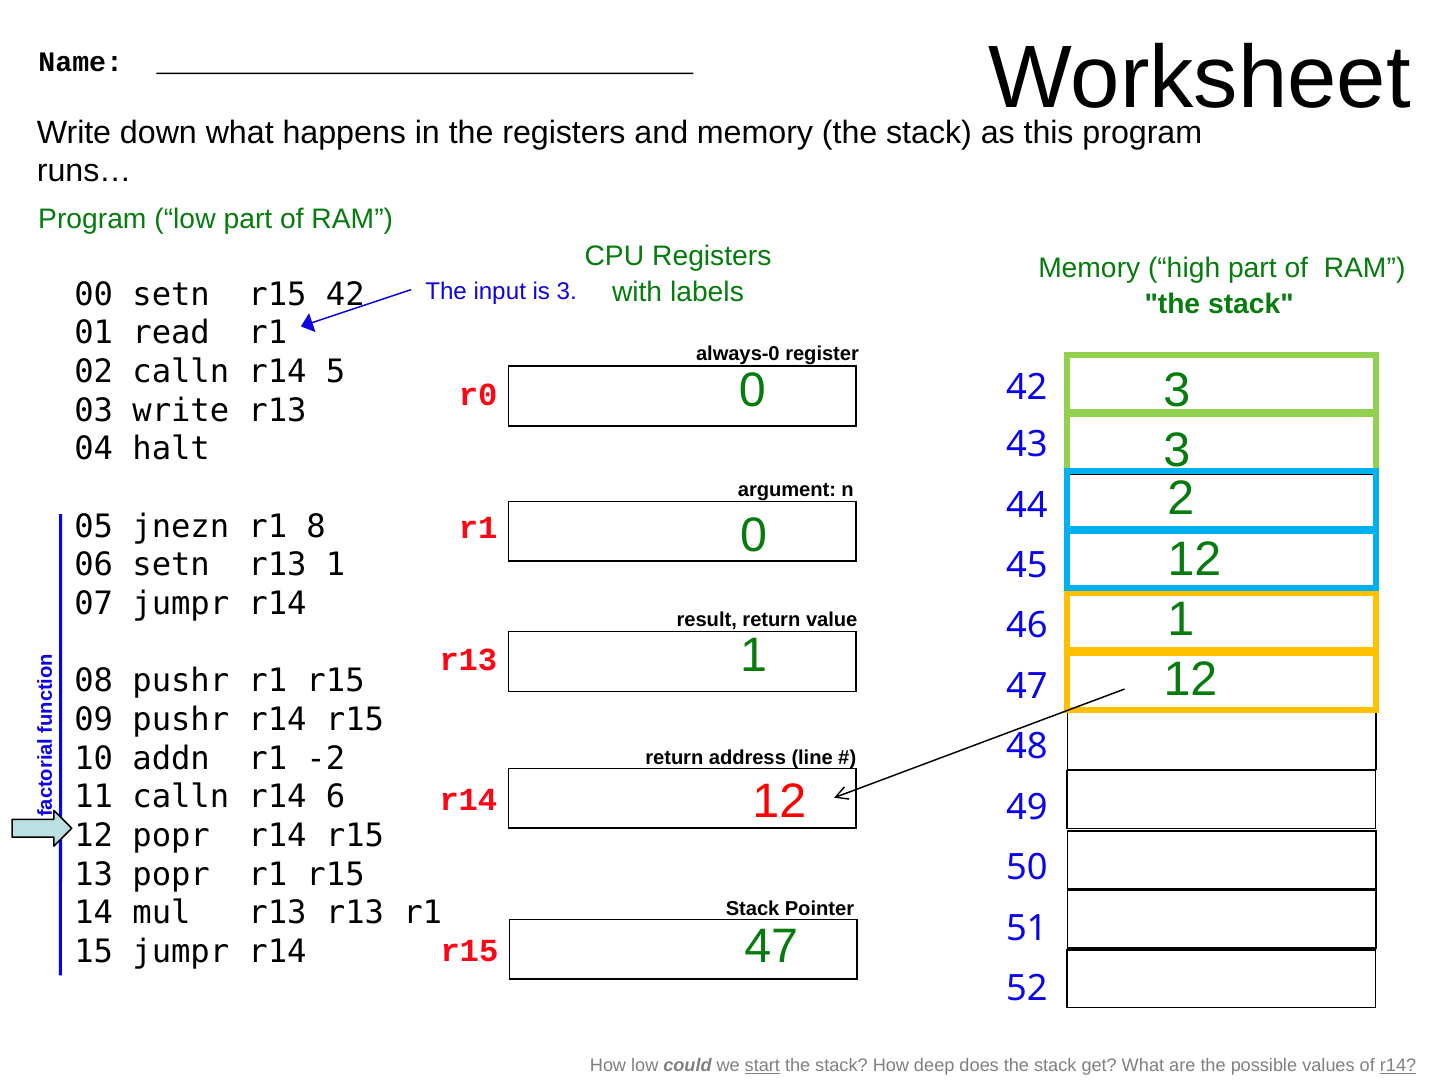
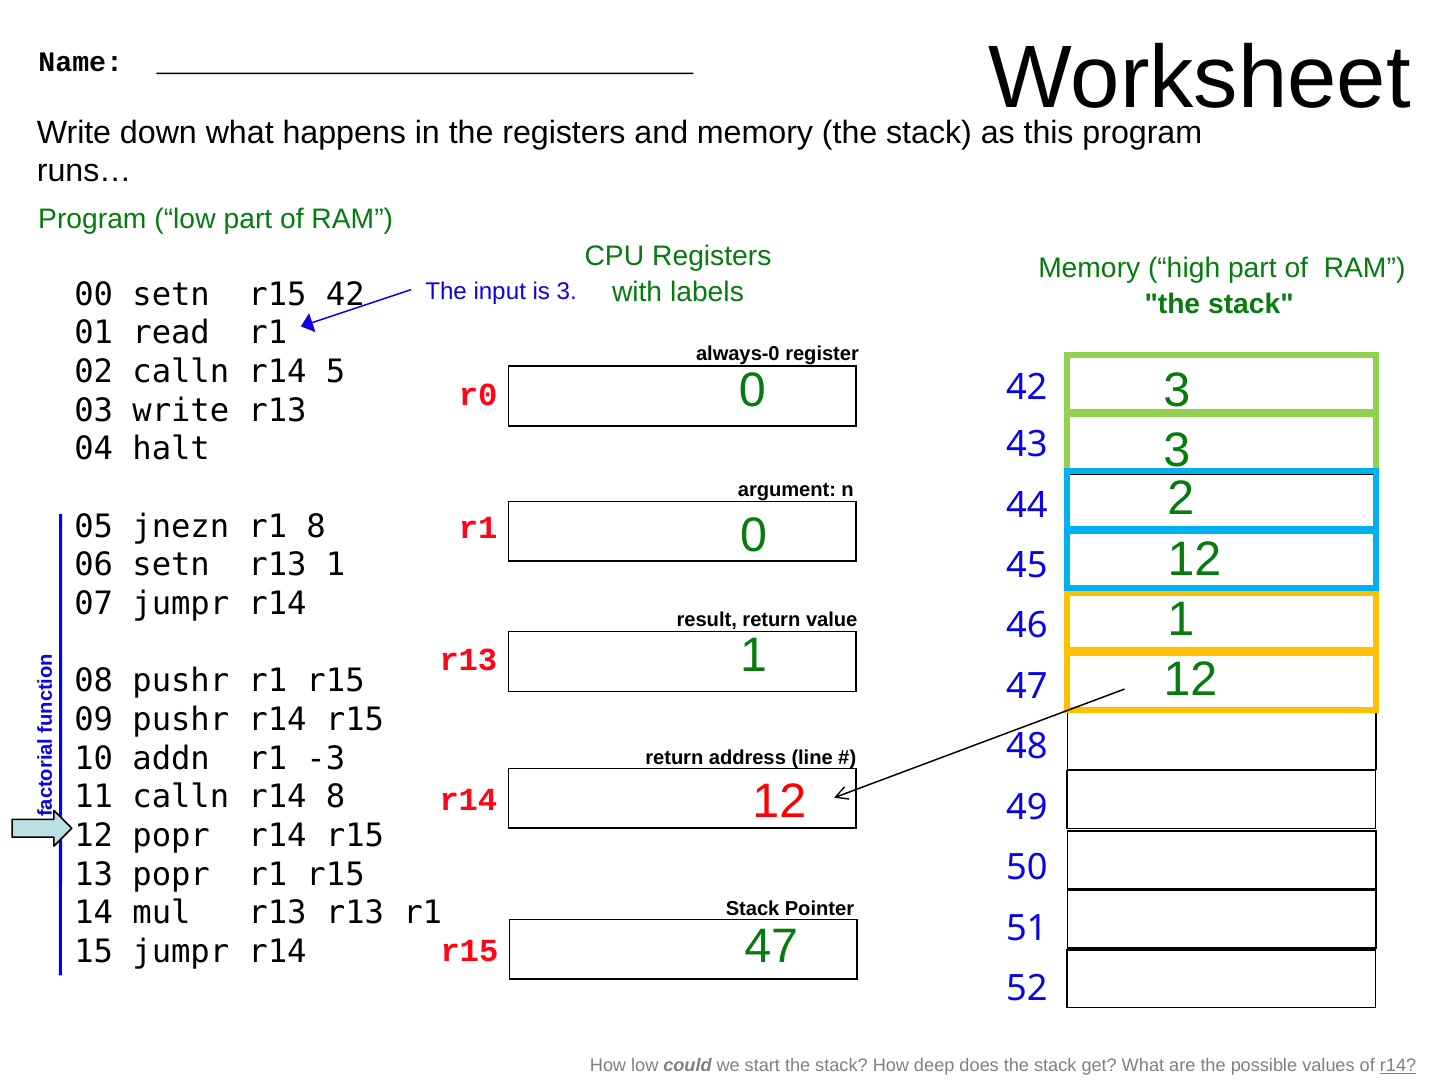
-2: -2 -> -3 (326, 759)
r14 6: 6 -> 8 (336, 797)
start underline: present -> none (762, 1066)
